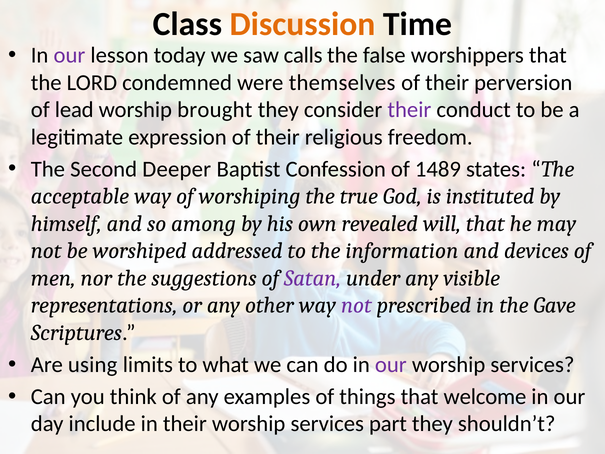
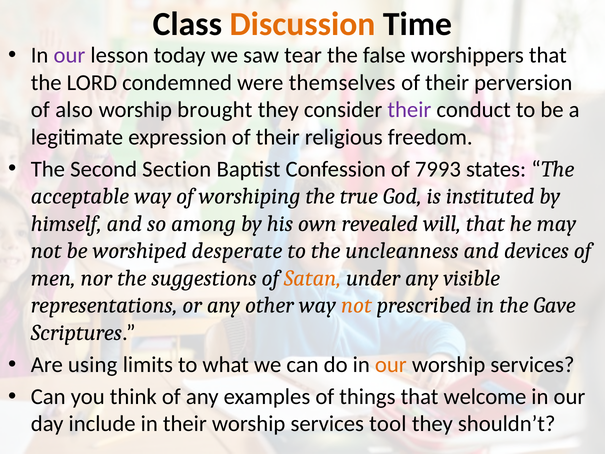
calls: calls -> tear (303, 55)
lead: lead -> also (74, 110)
Deeper: Deeper -> Section (177, 169)
1489: 1489 -> 7993 (438, 169)
addressed: addressed -> desperate (237, 251)
information: information -> uncleanness (402, 251)
Satan colour: purple -> orange (313, 278)
not colour: purple -> orange (356, 305)
our colour: purple -> orange (391, 365)
part: part -> tool (388, 424)
